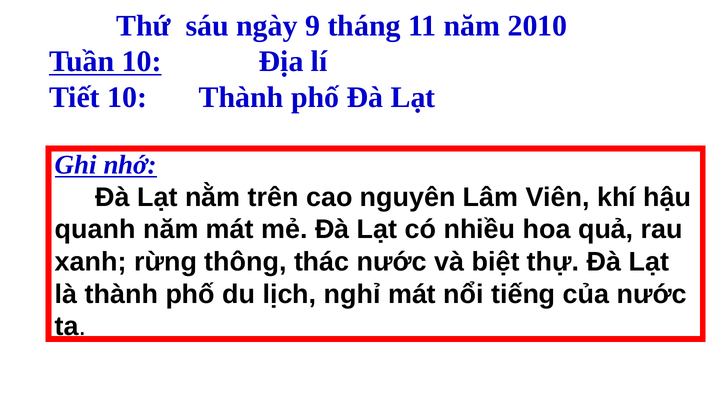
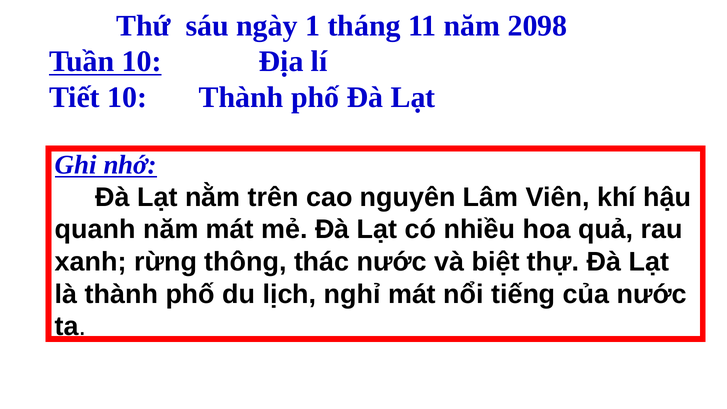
9: 9 -> 1 (313, 26)
2010: 2010 -> 2098 (538, 26)
